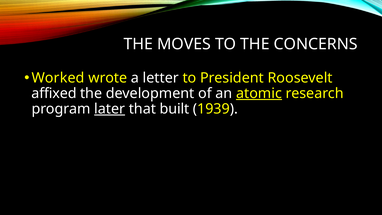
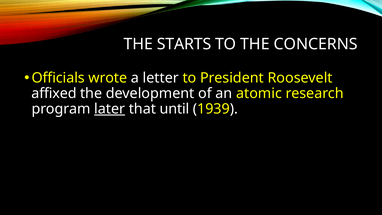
MOVES: MOVES -> STARTS (184, 44)
Worked: Worked -> Officials (58, 78)
atomic underline: present -> none (259, 93)
built: built -> until (174, 109)
